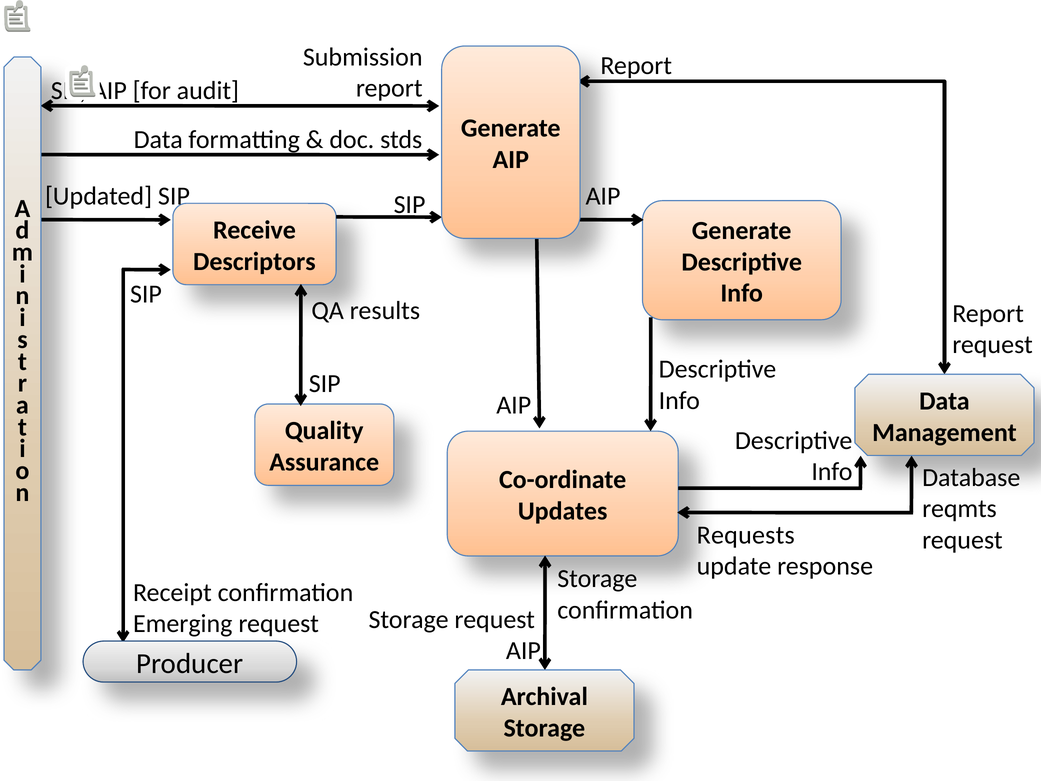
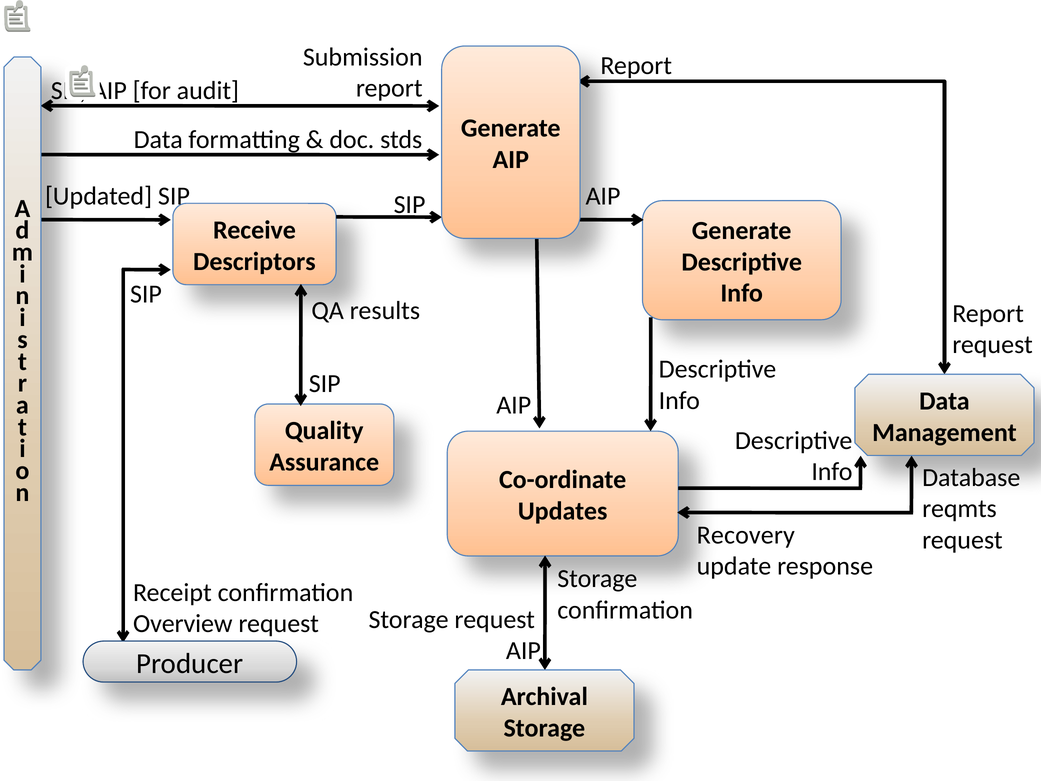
Requests: Requests -> Recovery (746, 535)
Emerging: Emerging -> Overview (183, 623)
